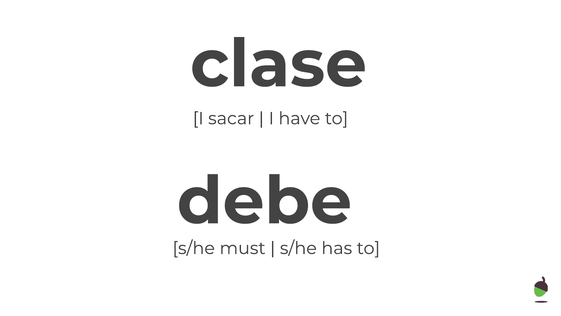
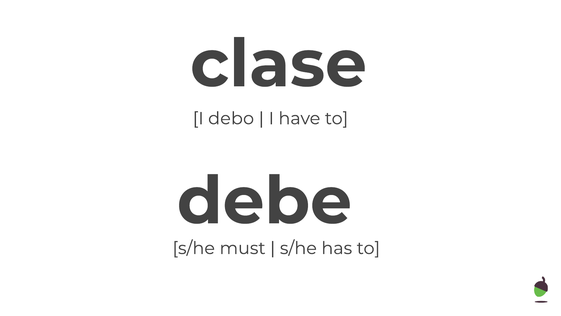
sacar: sacar -> debo (231, 118)
